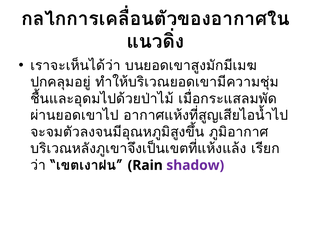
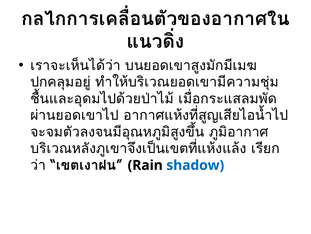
shadow colour: purple -> blue (195, 165)
